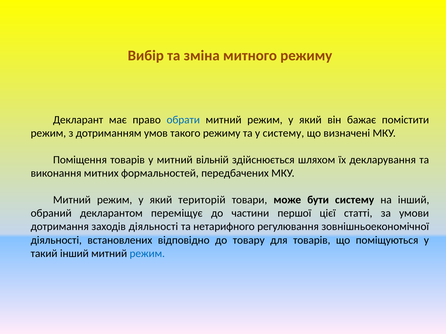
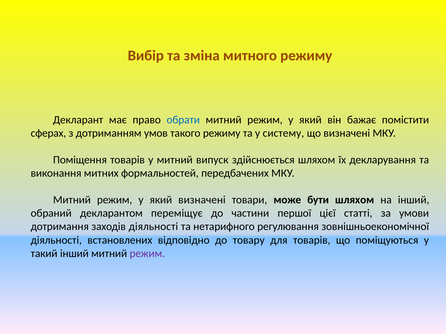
режим: режим -> сферах (48, 133)
вільній: вільній -> випуск (212, 160)
який територій: територій -> визначені (202, 200)
бути систему: систему -> шляхом (355, 200)
режим colour: blue -> purple (147, 254)
